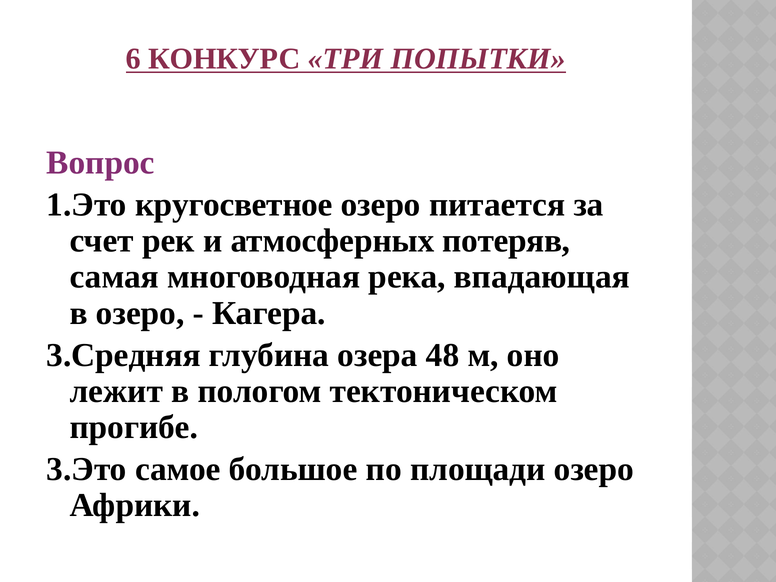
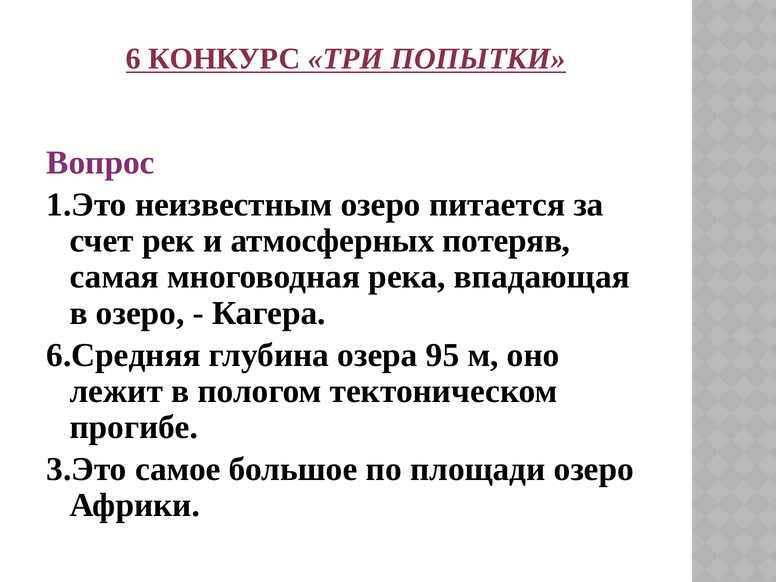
кругосветное: кругосветное -> неизвестным (234, 205)
3.Средняя: 3.Средняя -> 6.Средняя (124, 355)
48: 48 -> 95 (443, 355)
